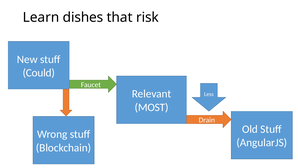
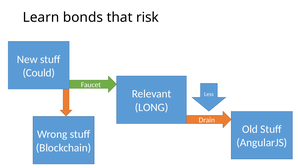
dishes: dishes -> bonds (83, 17)
MOST: MOST -> LONG (152, 107)
